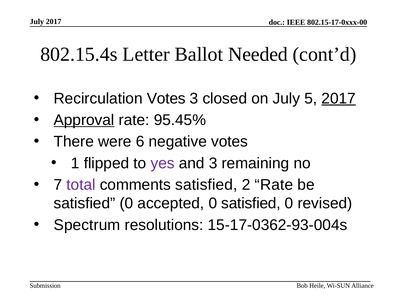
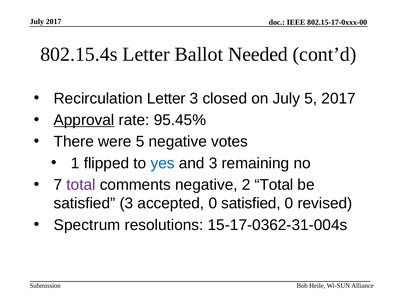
Recirculation Votes: Votes -> Letter (166, 98)
2017 underline: present -> none (339, 98)
were 6: 6 -> 5 (140, 141)
yes colour: purple -> blue (163, 163)
comments satisfied: satisfied -> negative (206, 185)
2 Rate: Rate -> Total (274, 185)
0: 0 -> 3 (126, 203)
15-17-0362-93-004s: 15-17-0362-93-004s -> 15-17-0362-31-004s (277, 225)
